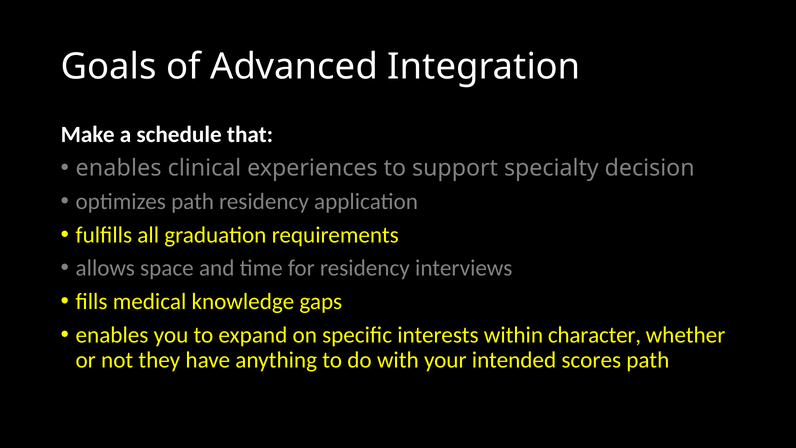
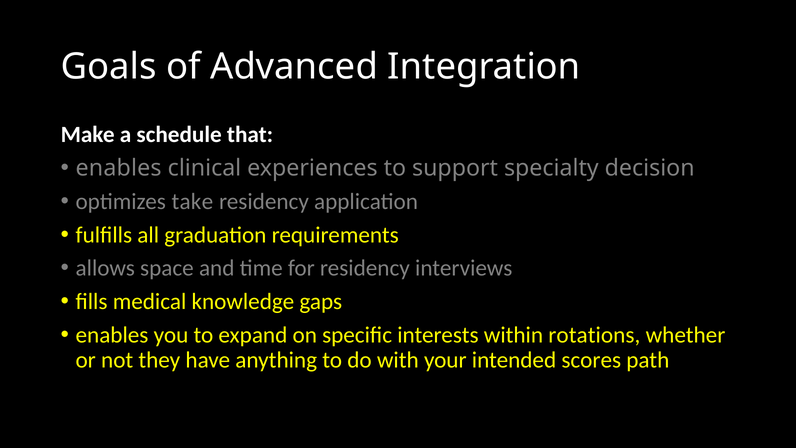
optimizes path: path -> take (192, 201)
character: character -> rotations (594, 335)
